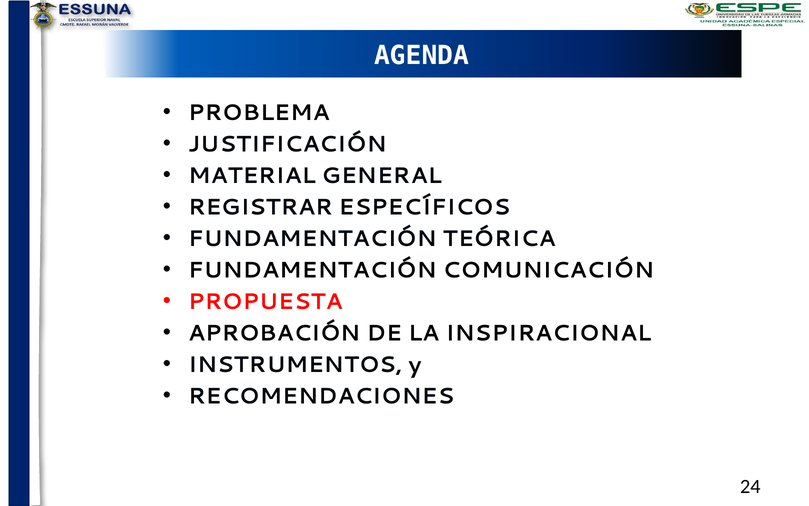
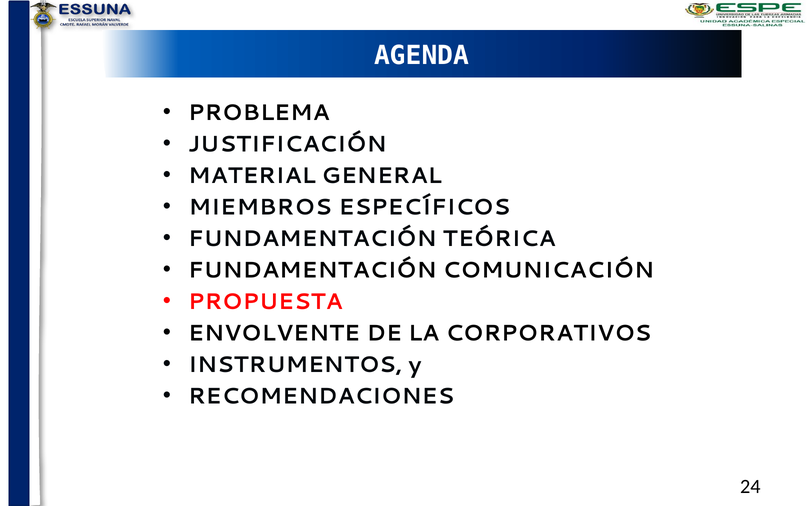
REGISTRAR: REGISTRAR -> MIEMBROS (260, 207)
APROBACIÓN: APROBACIÓN -> ENVOLVENTE (274, 333)
INSPIRACIONAL: INSPIRACIONAL -> CORPORATIVOS (549, 333)
